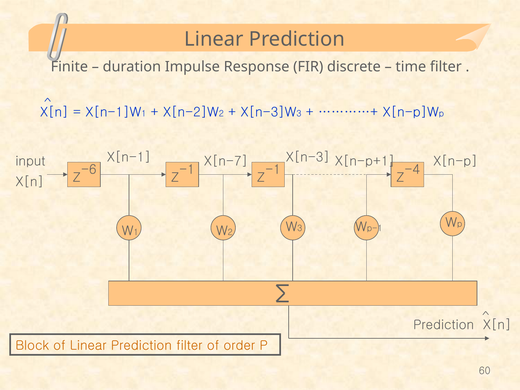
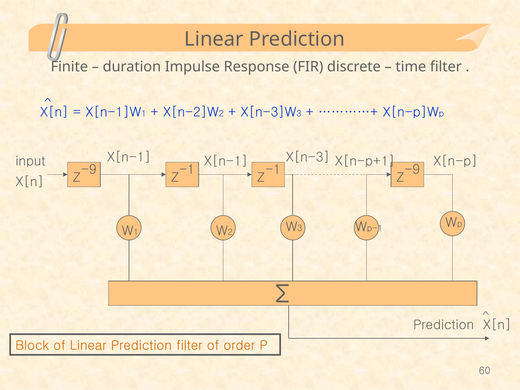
X[n-7: X[n-7 -> X[n-1 (226, 161)
-6: -6 -> -9 (89, 169)
-1 -4: -4 -> -9 (412, 169)
